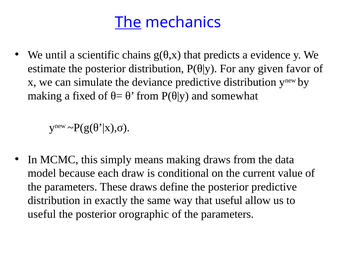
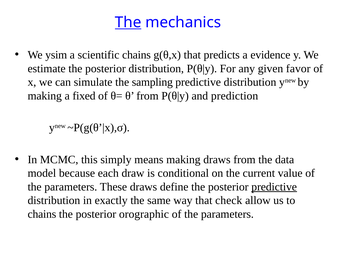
until: until -> ysim (56, 55)
deviance: deviance -> sampling (152, 82)
somewhat: somewhat -> prediction (235, 96)
predictive underline: none -> present (274, 187)
that useful: useful -> check (229, 201)
useful: useful -> chains (42, 215)
